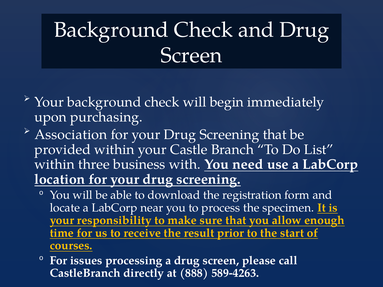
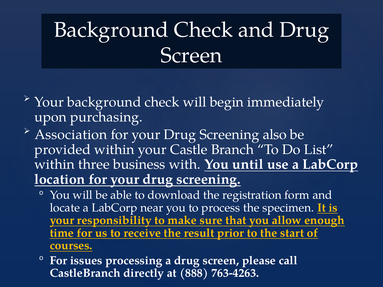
Screening that: that -> also (275, 135)
need: need -> until (248, 165)
589-4263: 589-4263 -> 763-4263 (235, 273)
